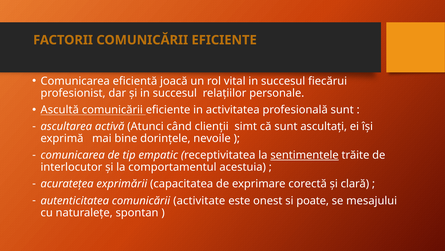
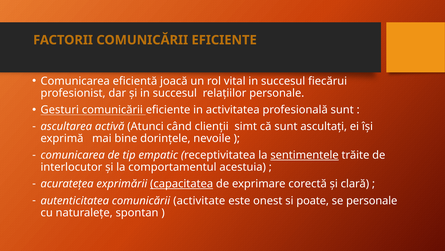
Ascultă: Ascultă -> Gesturi (60, 109)
capacitatea underline: none -> present (182, 183)
se mesajului: mesajului -> personale (372, 200)
